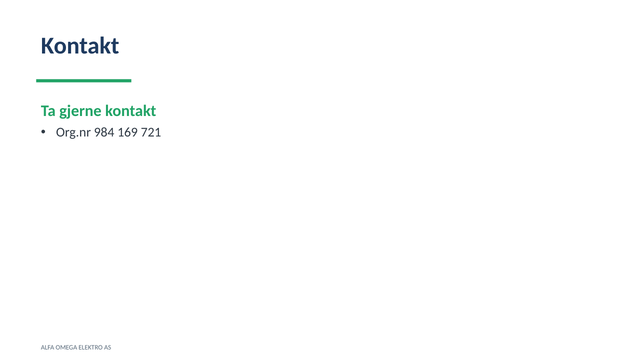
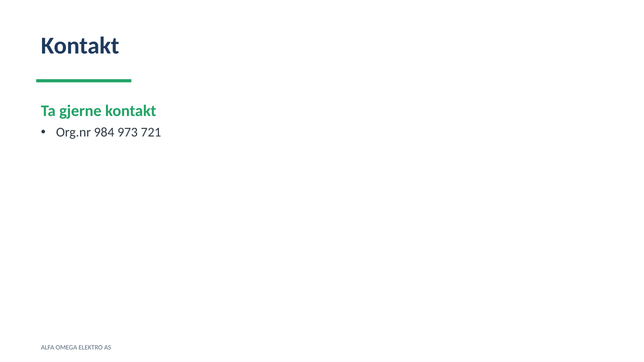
169: 169 -> 973 (128, 132)
